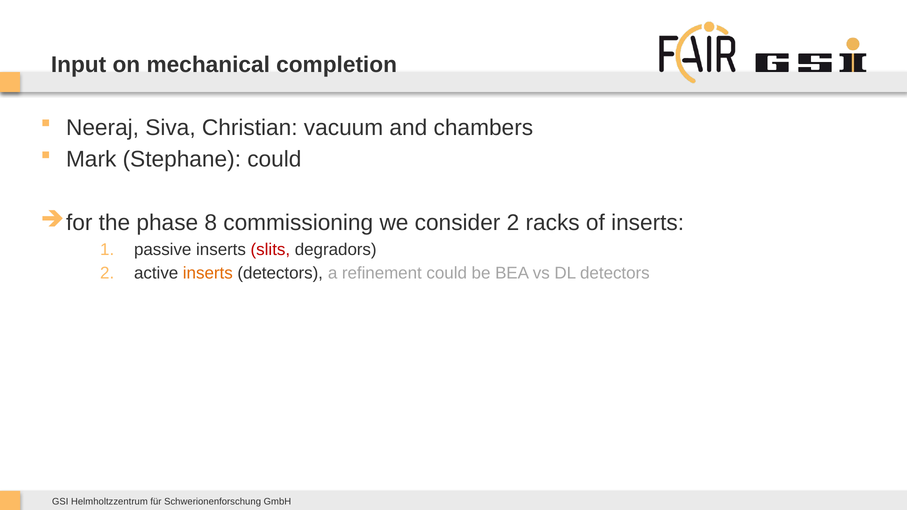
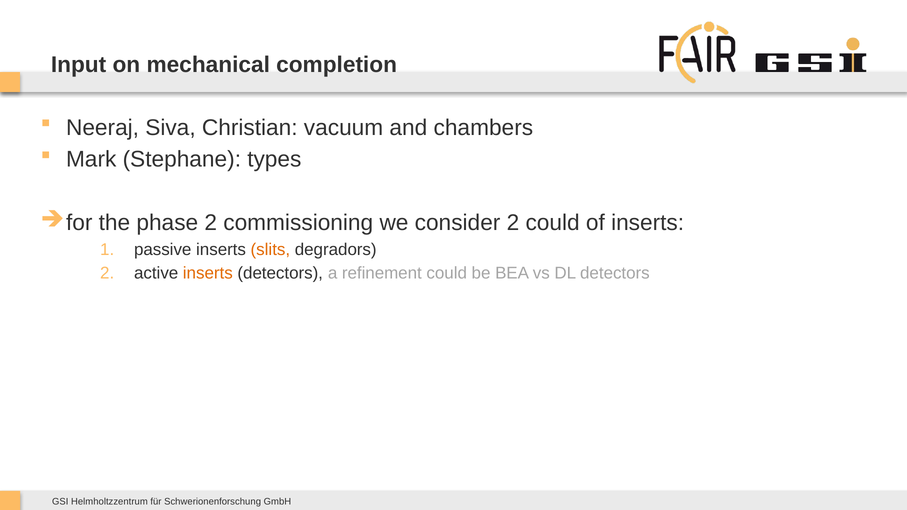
Stephane could: could -> types (274, 159)
phase 8: 8 -> 2 (211, 223)
2 racks: racks -> could (553, 223)
slits colour: red -> orange (270, 250)
